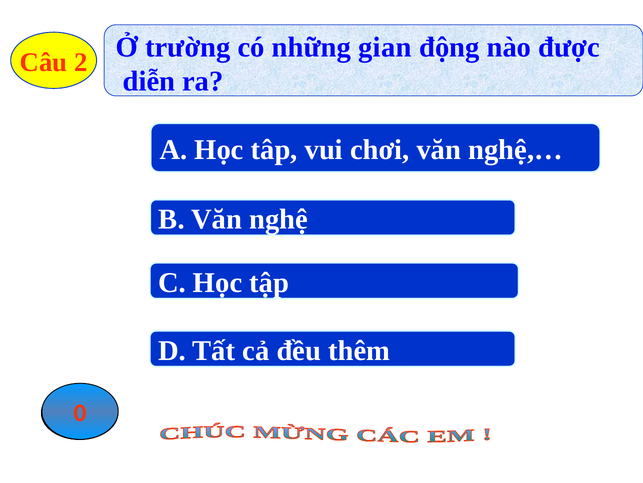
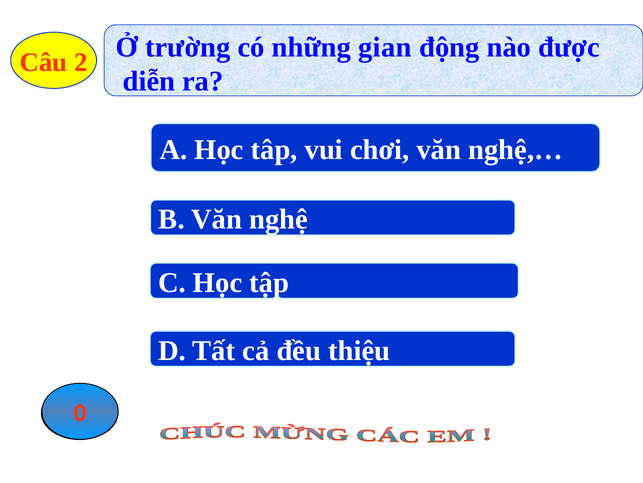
thêm: thêm -> thiệu (359, 350)
